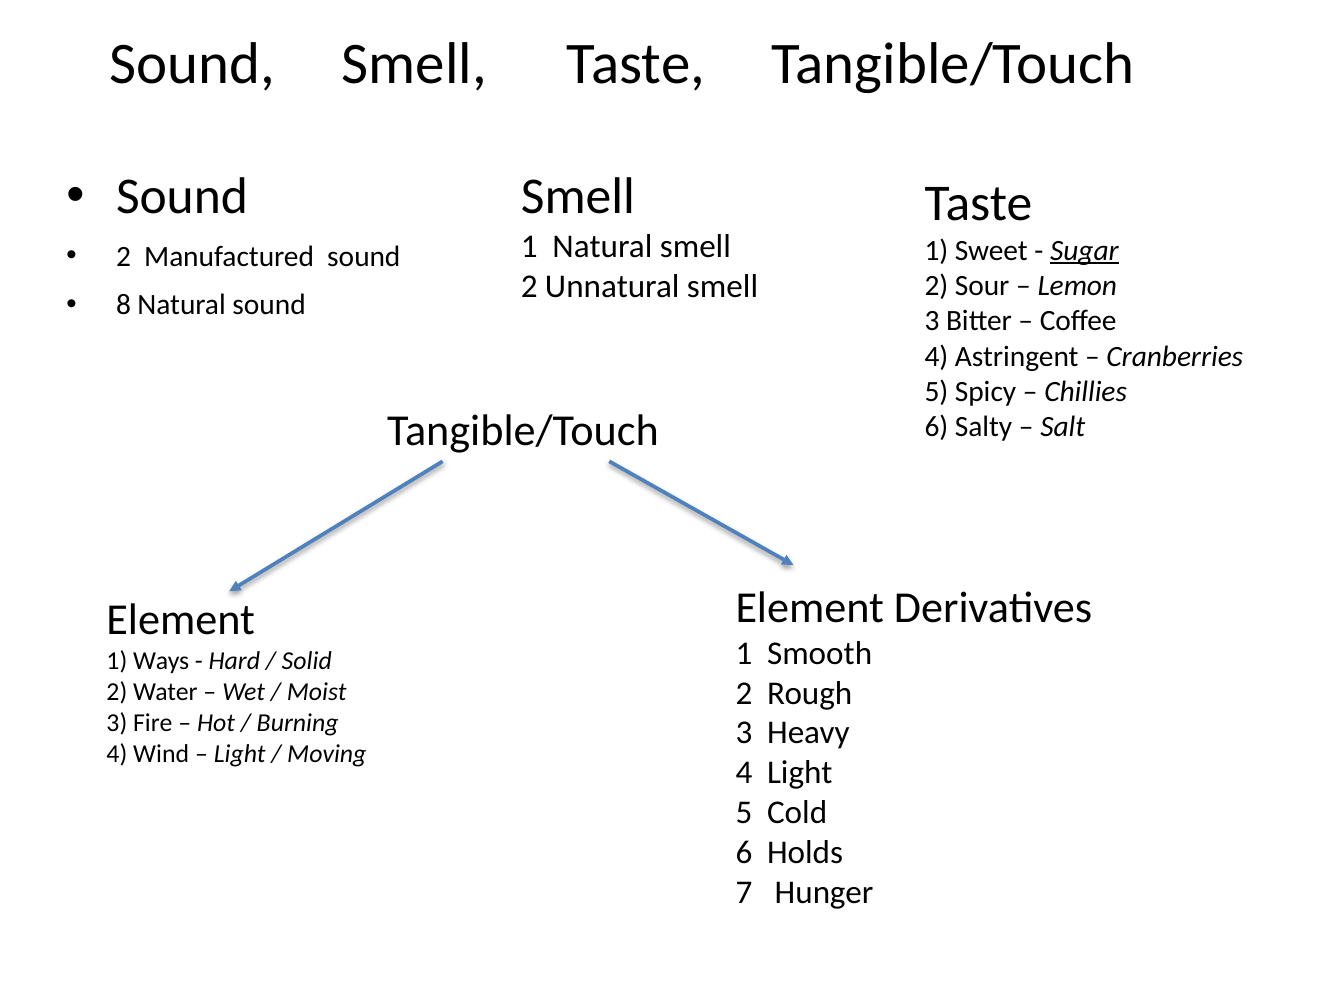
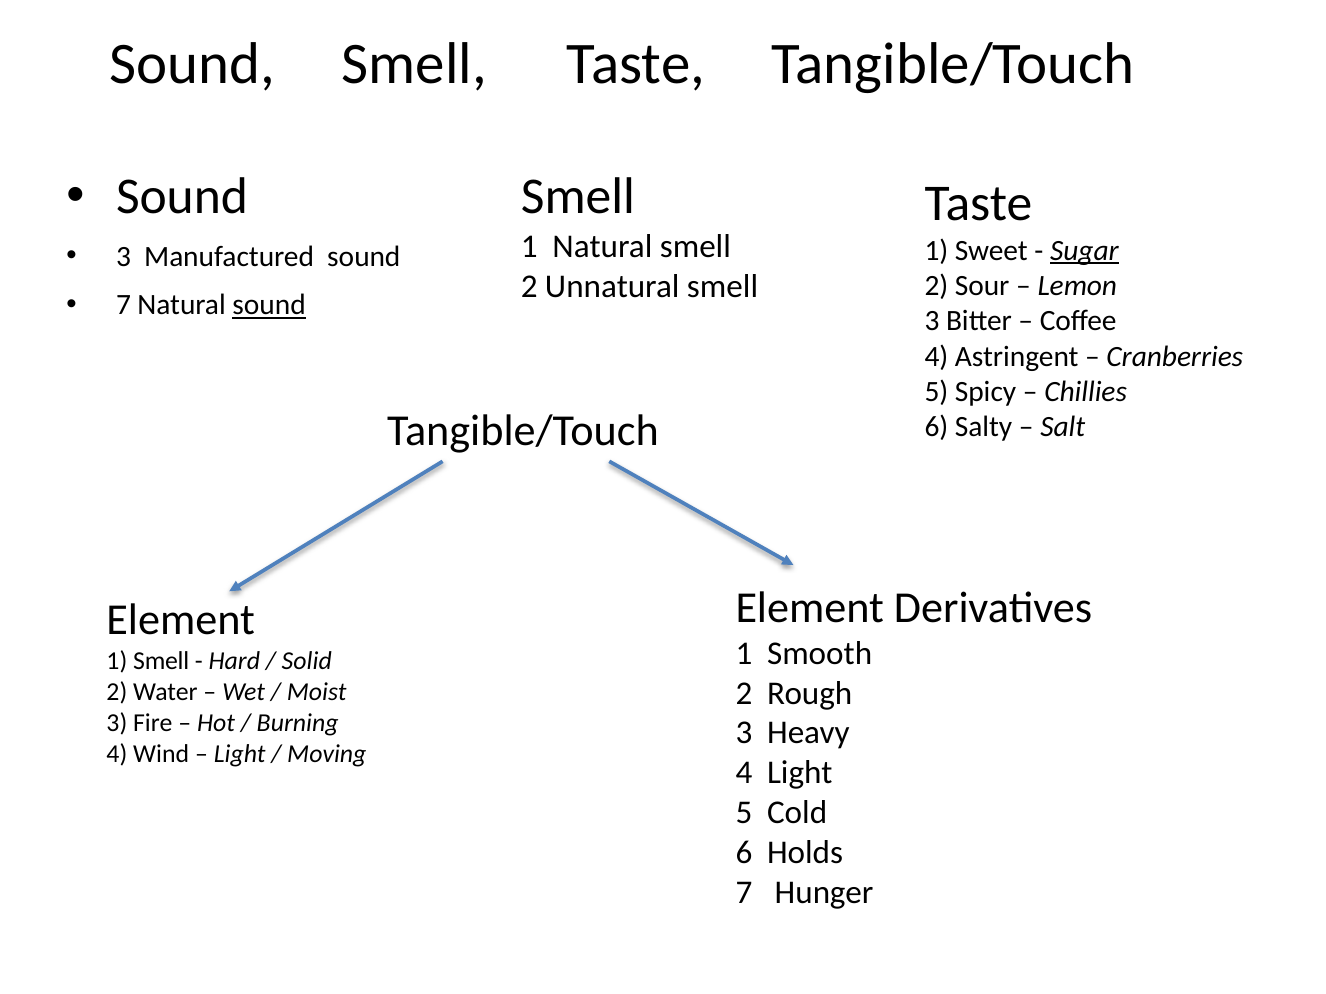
2: 2 -> 3 (123, 257)
8: 8 -> 7 (123, 305)
sound underline: none -> present (269, 305)
1 Ways: Ways -> Smell (161, 661)
